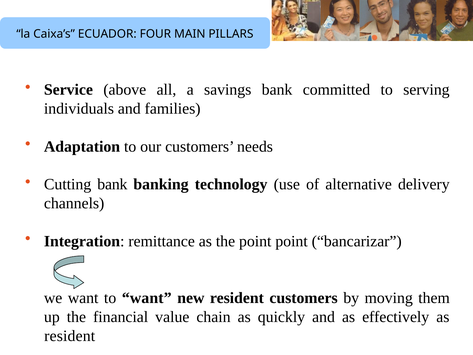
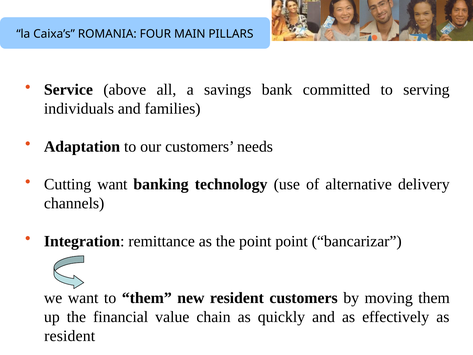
ECUADOR: ECUADOR -> ROMANIA (107, 34)
Cutting bank: bank -> want (112, 184)
to want: want -> them (147, 298)
